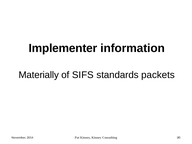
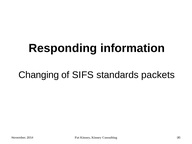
Implementer: Implementer -> Responding (63, 48)
Materially: Materially -> Changing (39, 75)
